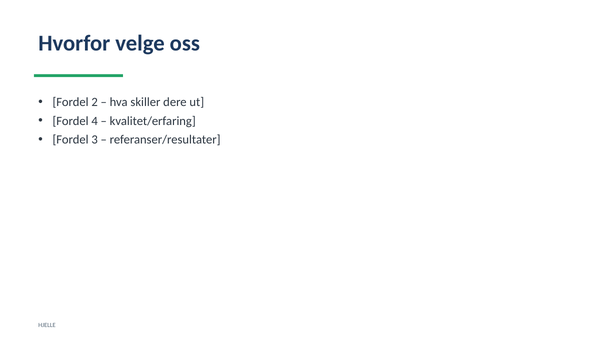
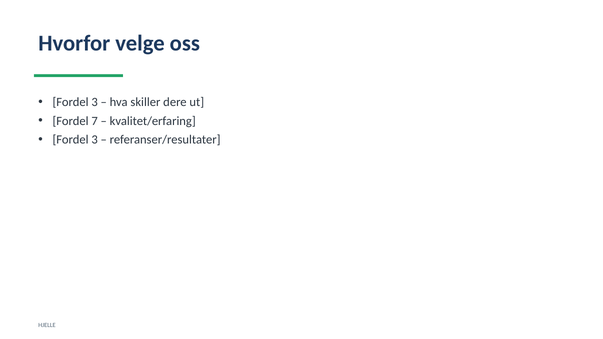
2: 2 -> 3 (95, 102)
4: 4 -> 7 (95, 121)
